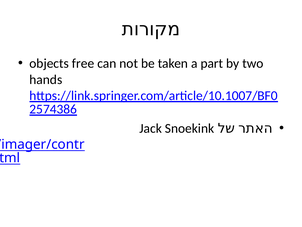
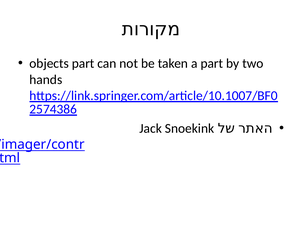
objects free: free -> part (83, 63)
